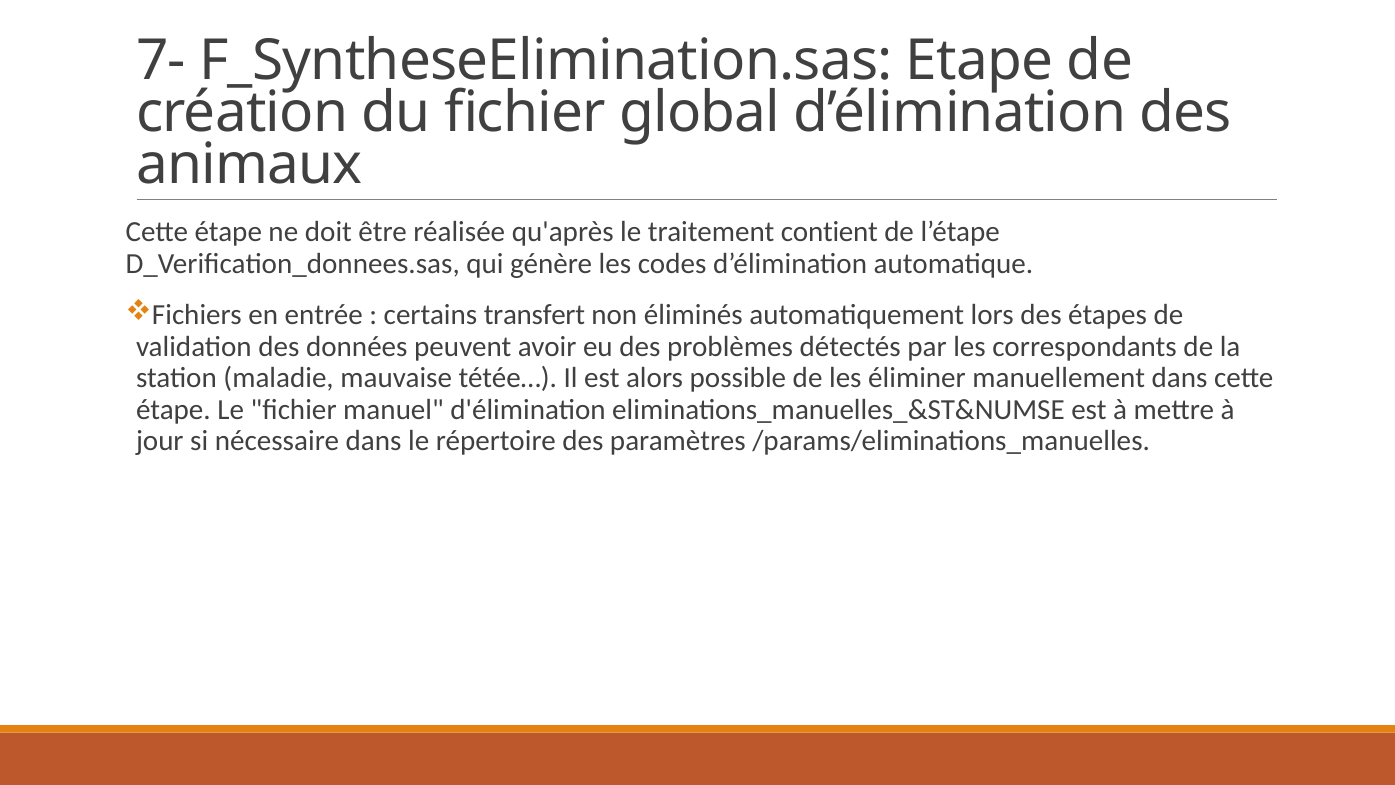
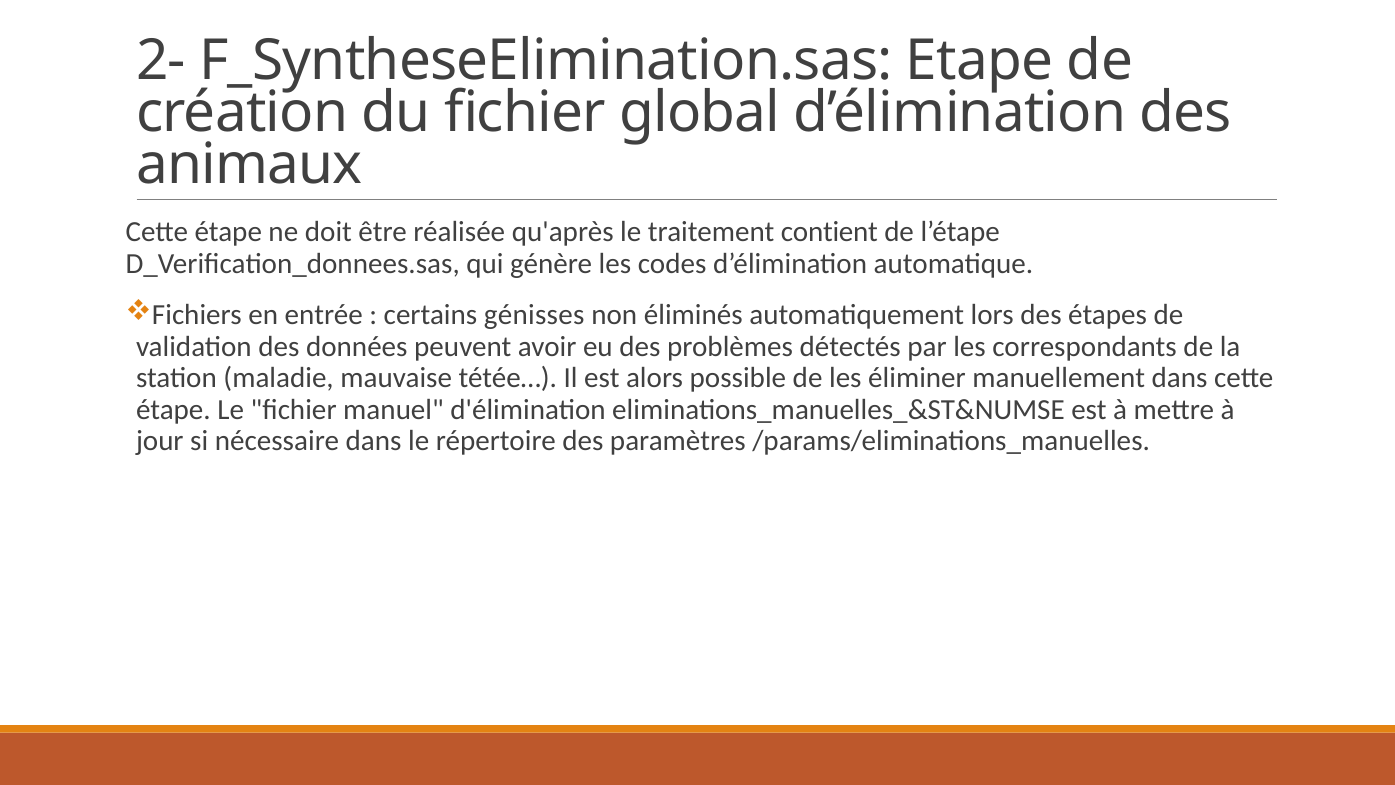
7-: 7- -> 2- (161, 61)
transfert: transfert -> génisses (534, 315)
